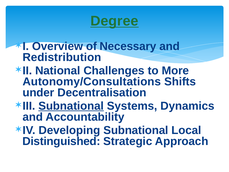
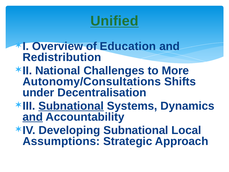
Degree: Degree -> Unified (114, 21)
Necessary: Necessary -> Education (128, 46)
and underline: none -> present (33, 117)
Distinguished: Distinguished -> Assumptions (61, 141)
